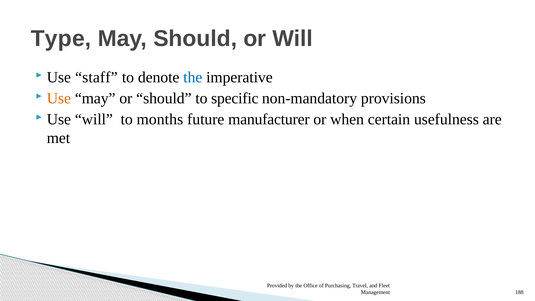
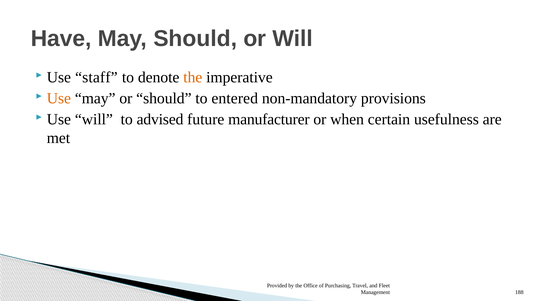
Type: Type -> Have (61, 39)
the colour: blue -> orange (193, 77)
specific: specific -> entered (235, 98)
months: months -> advised (160, 119)
